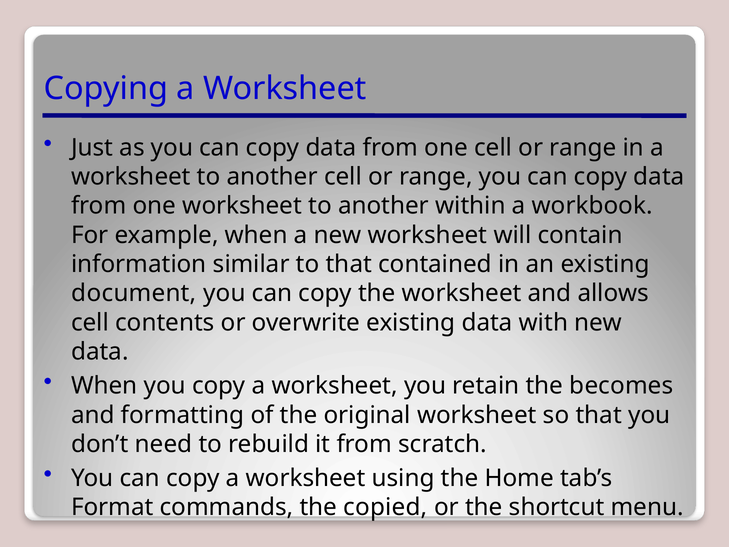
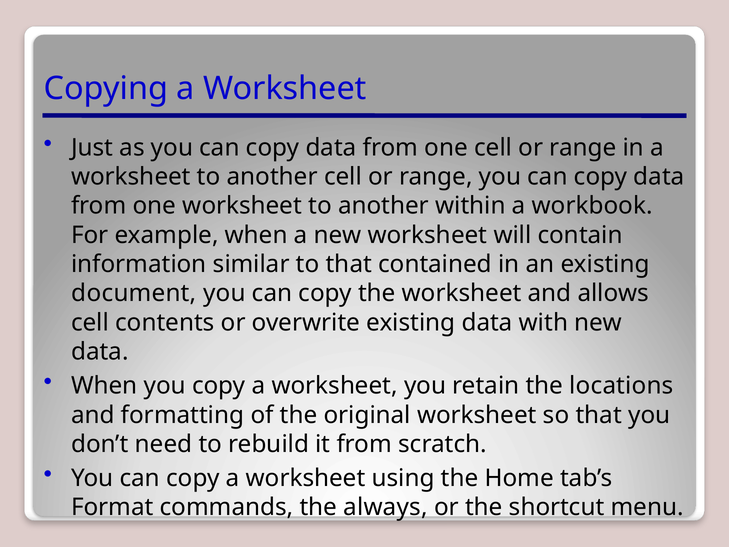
becomes: becomes -> locations (621, 386)
copied: copied -> always (386, 507)
